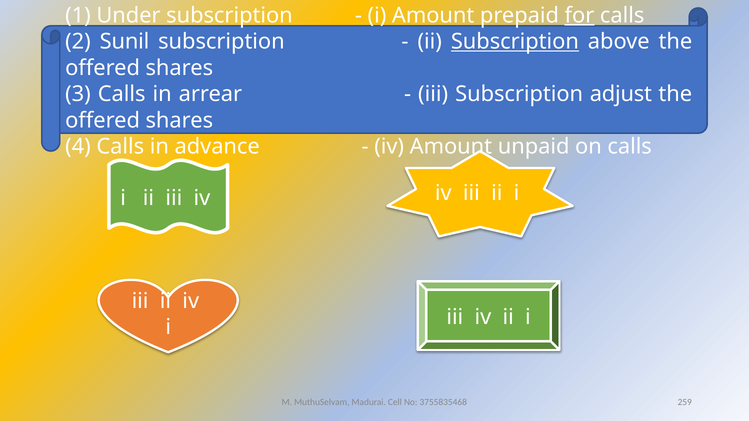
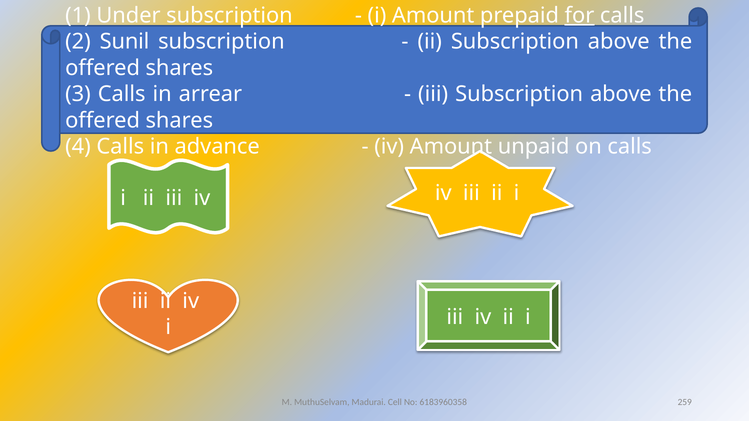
Subscription underline: present -> none (515, 42)
iii Subscription adjust: adjust -> above (621, 94)
3755835468: 3755835468 -> 6183960358 (443, 402)
